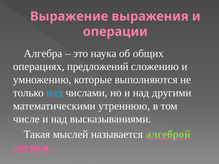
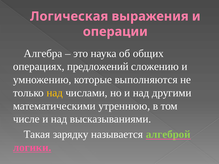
Выражение: Выражение -> Логическая (69, 16)
над colour: light blue -> yellow (55, 93)
мыслей: мыслей -> зарядку (71, 135)
